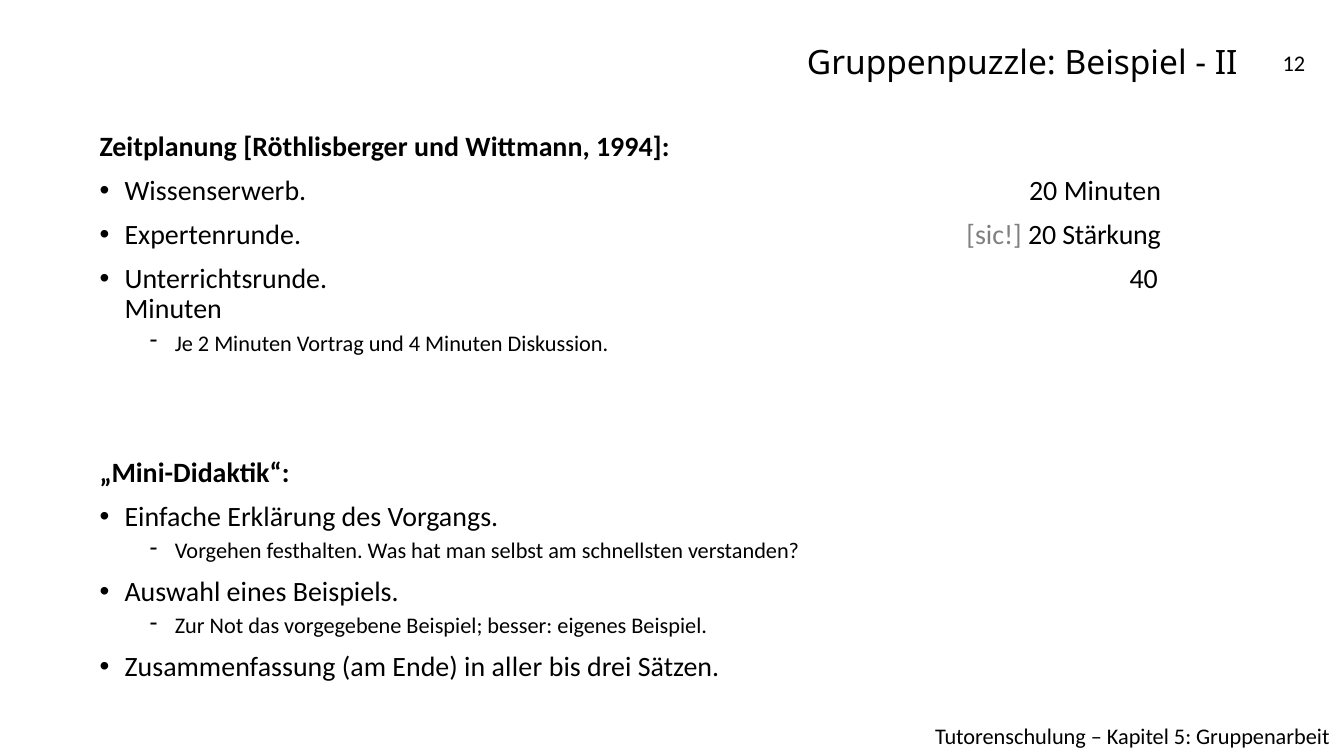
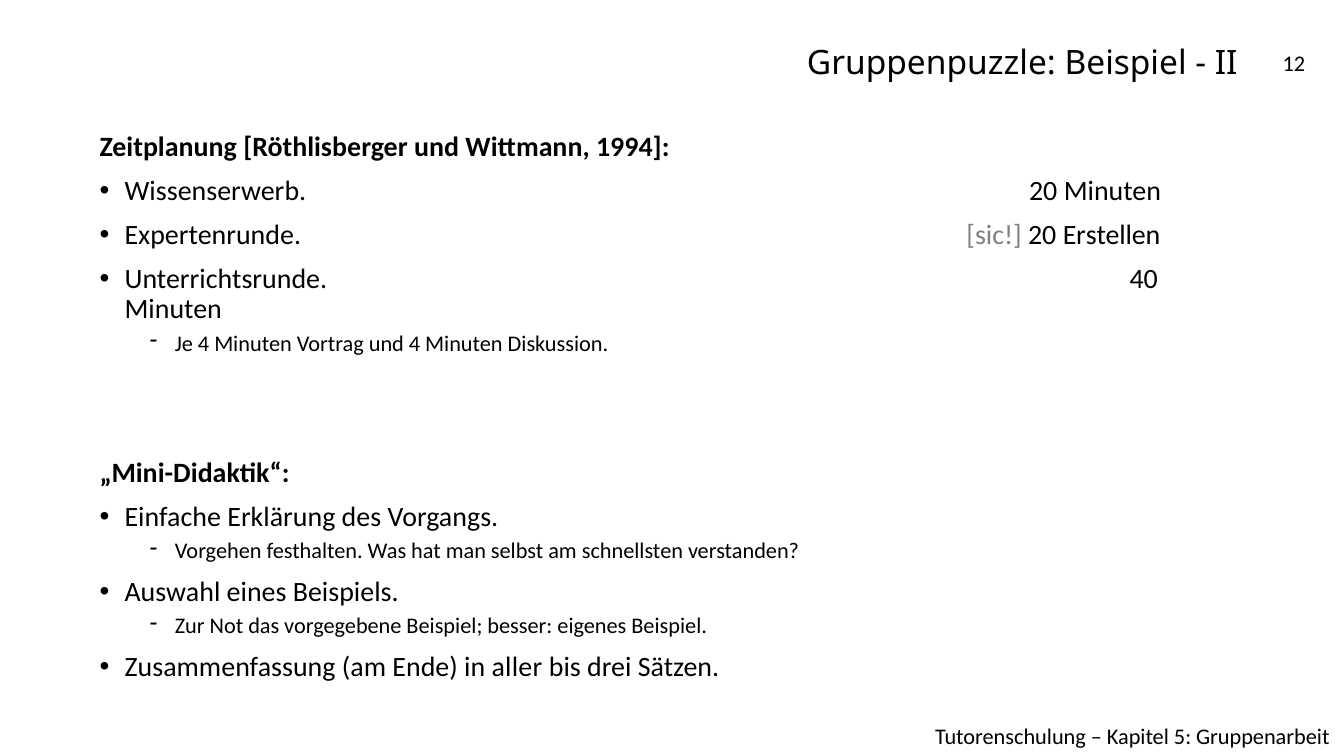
Stärkung: Stärkung -> Erstellen (1111, 235)
Je 2: 2 -> 4 (204, 344)
